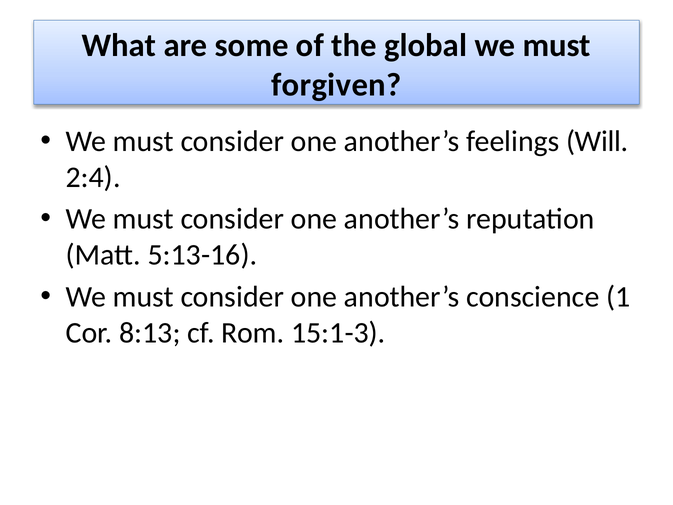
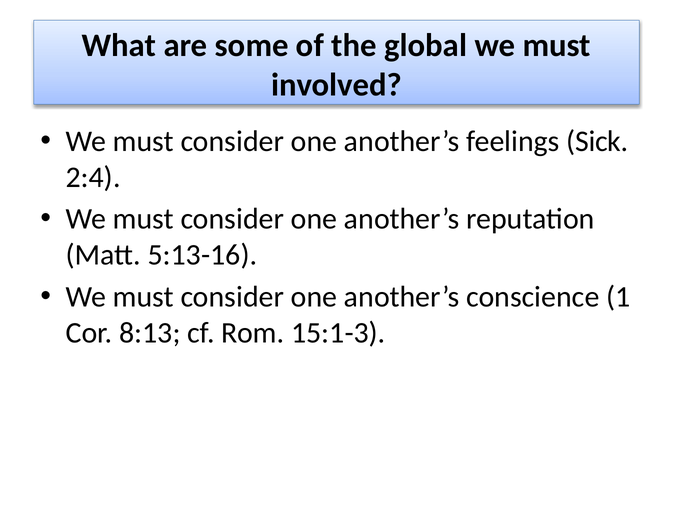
forgiven: forgiven -> involved (336, 85)
Will: Will -> Sick (597, 141)
